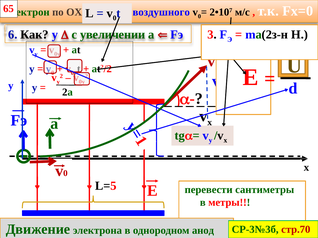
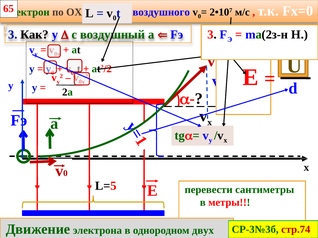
6: 6 -> 3 (13, 35)
увеличении: увеличении -> воздушный (113, 35)
анод: анод -> двух (203, 231)
стр.70: стр.70 -> стр.74 (296, 230)
